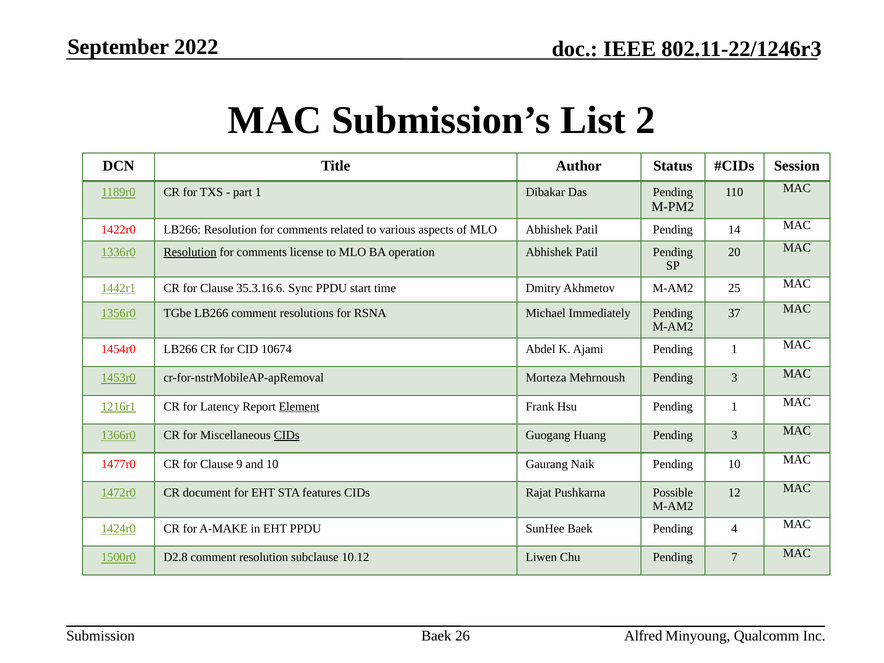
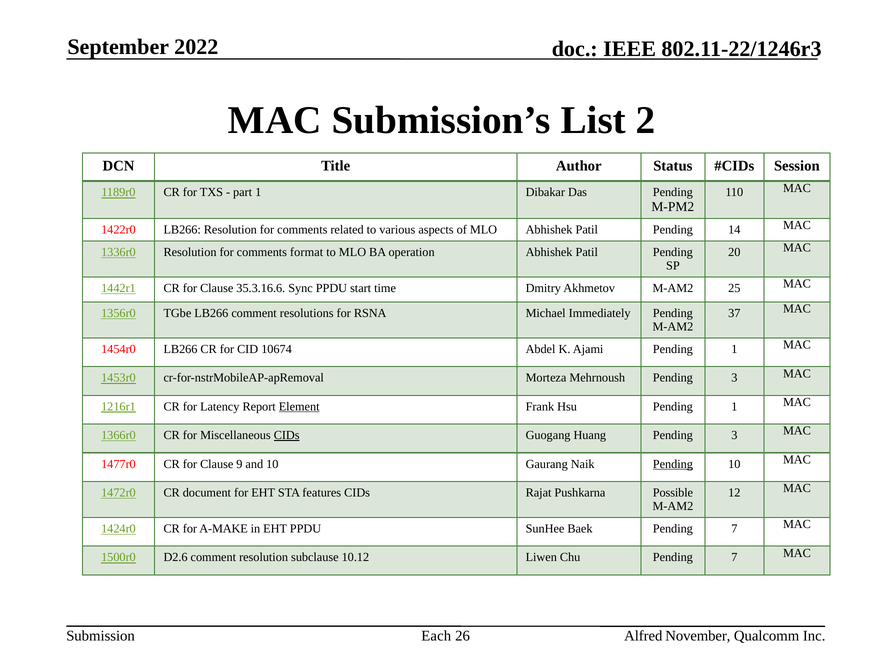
Resolution underline: present -> none (190, 252)
license: license -> format (307, 252)
Pending underline: none -> present (673, 464)
Baek Pending 4: 4 -> 7 (734, 529)
D2.8: D2.8 -> D2.6 (176, 557)
Baek: Baek -> Each (436, 636)
Minyoung: Minyoung -> November (698, 636)
